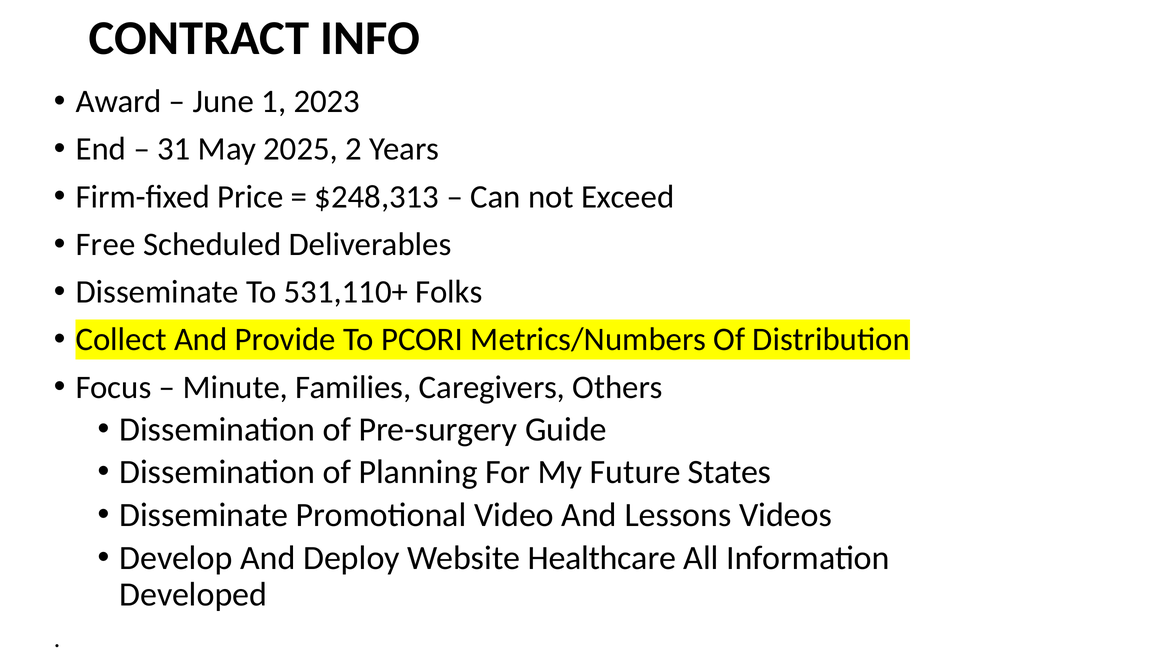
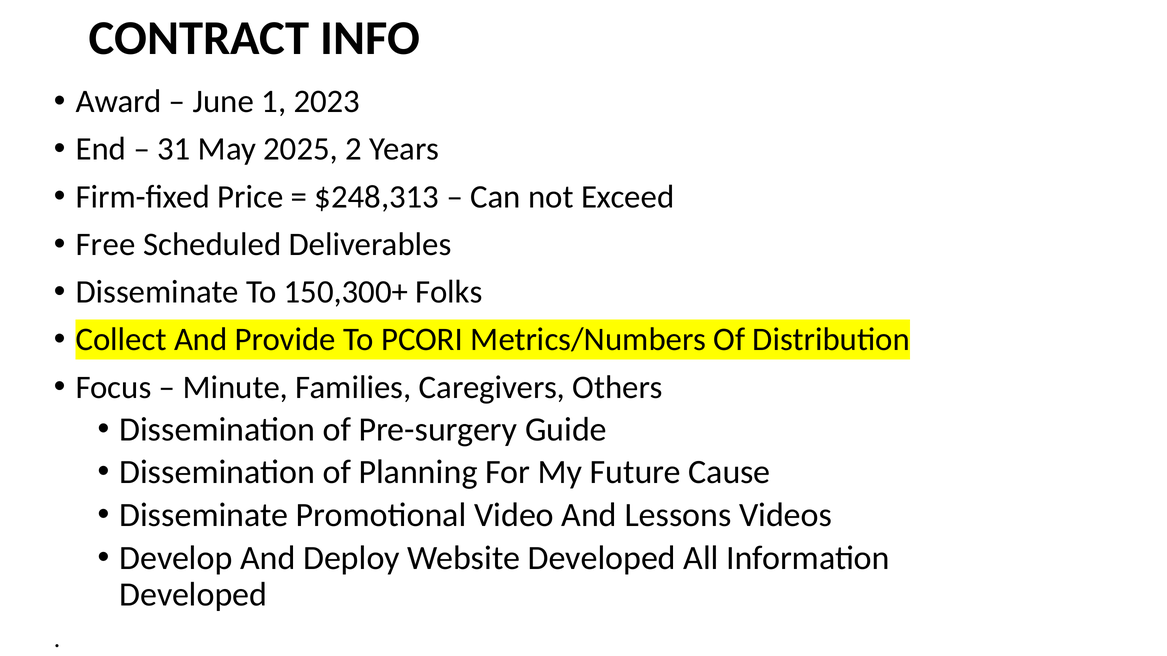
531,110+: 531,110+ -> 150,300+ (346, 292)
States: States -> Cause (729, 473)
Website Healthcare: Healthcare -> Developed (602, 558)
